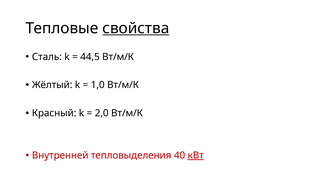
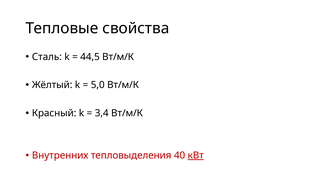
свойства underline: present -> none (136, 28)
1,0: 1,0 -> 5,0 (98, 85)
2,0: 2,0 -> 3,4 (102, 113)
Внутренней: Внутренней -> Внутренних (60, 155)
